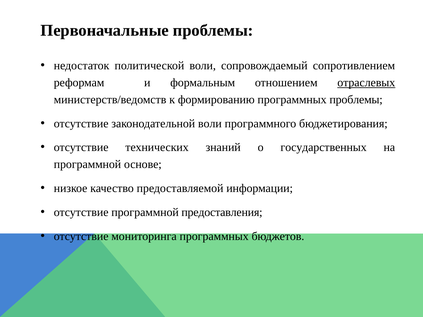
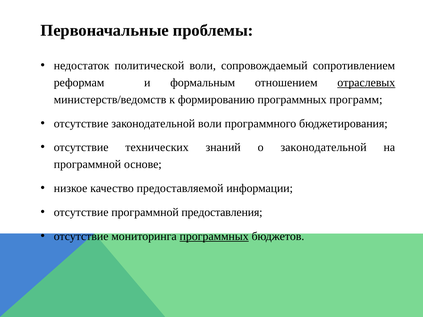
программных проблемы: проблемы -> программ (356, 100)
о государственных: государственных -> законодательной (324, 148)
программных underline: none -> present (214, 236)
